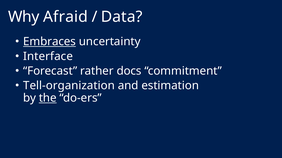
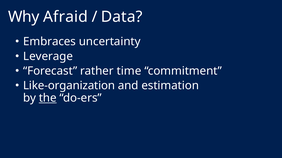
Embraces underline: present -> none (50, 42)
Interface: Interface -> Leverage (48, 56)
docs: docs -> time (129, 71)
Tell-organization: Tell-organization -> Like-organization (69, 86)
